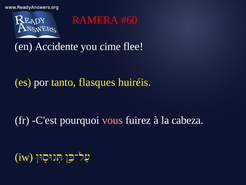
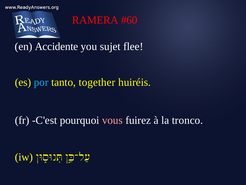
cime: cime -> sujet (110, 46)
por colour: white -> light blue (41, 82)
flasques: flasques -> together (97, 82)
cabeza: cabeza -> tronco (187, 120)
